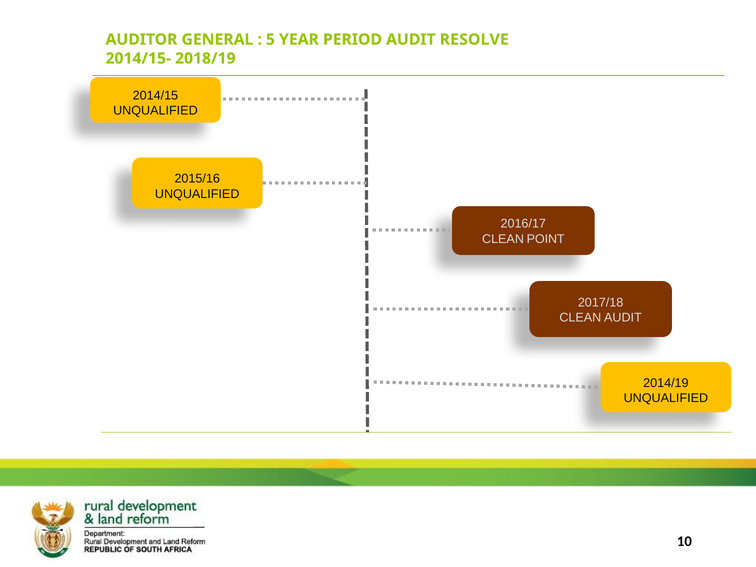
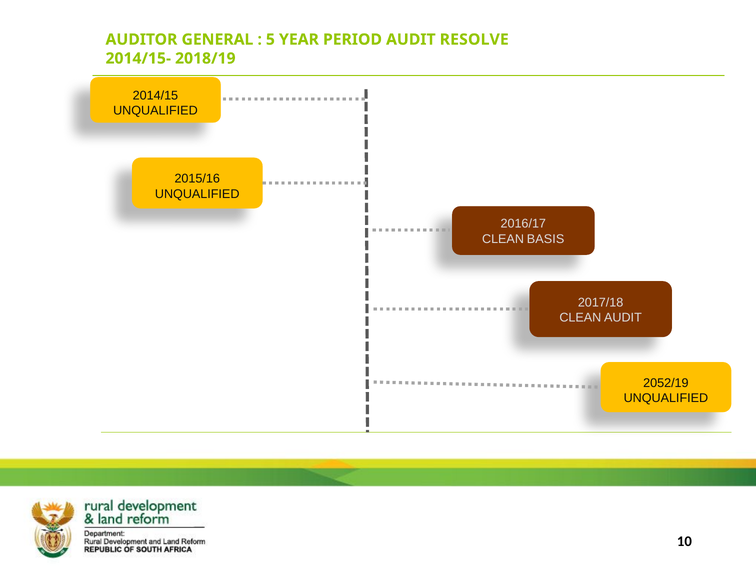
POINT: POINT -> BASIS (546, 239)
2014/19: 2014/19 -> 2052/19 (666, 383)
